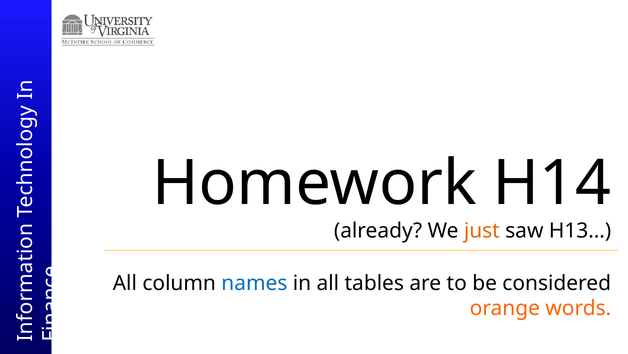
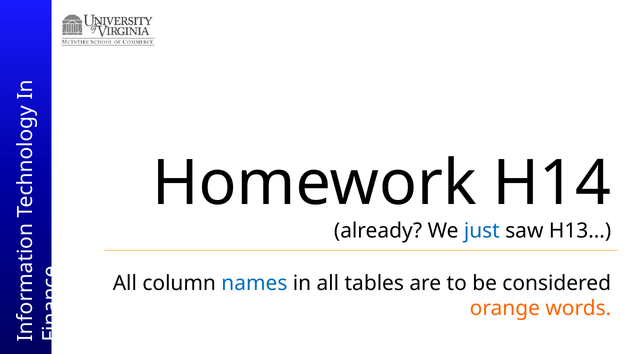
just colour: orange -> blue (482, 230)
